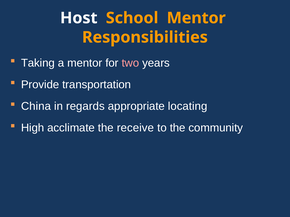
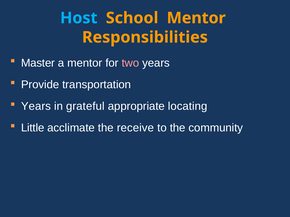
Host colour: white -> light blue (79, 18)
Taking: Taking -> Master (38, 63)
China: China -> Years (36, 106)
regards: regards -> grateful (85, 106)
High: High -> Little (33, 128)
